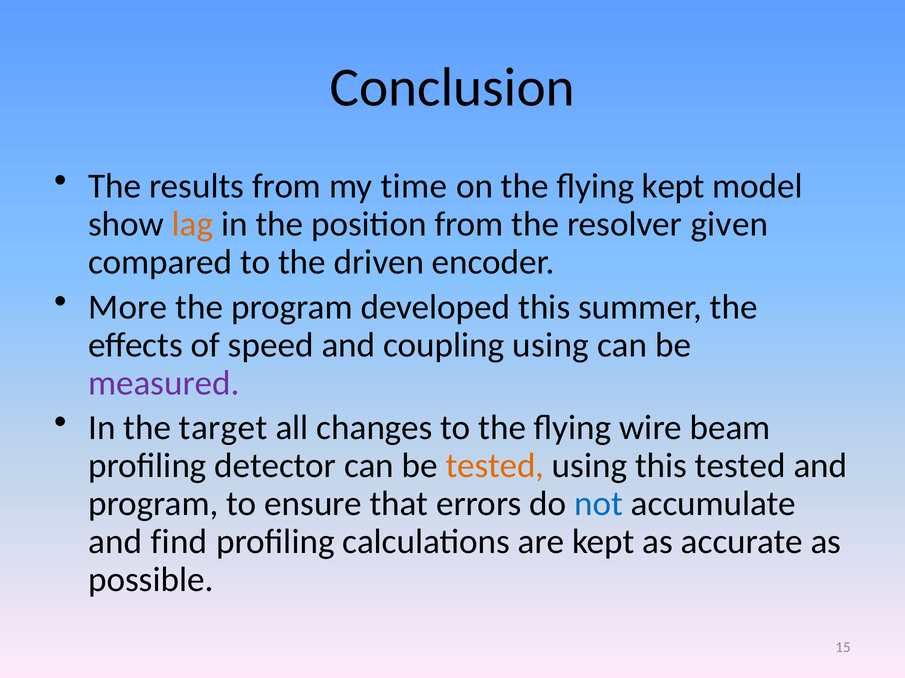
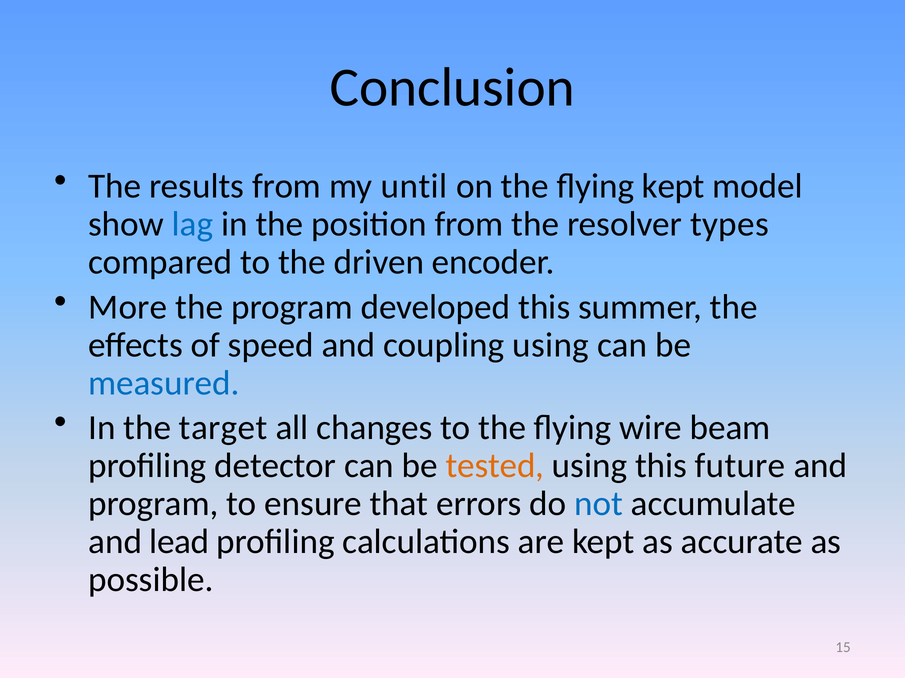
time: time -> until (414, 186)
lag colour: orange -> blue (193, 225)
given: given -> types (729, 225)
measured colour: purple -> blue (164, 383)
this tested: tested -> future (740, 466)
find: find -> lead (179, 542)
